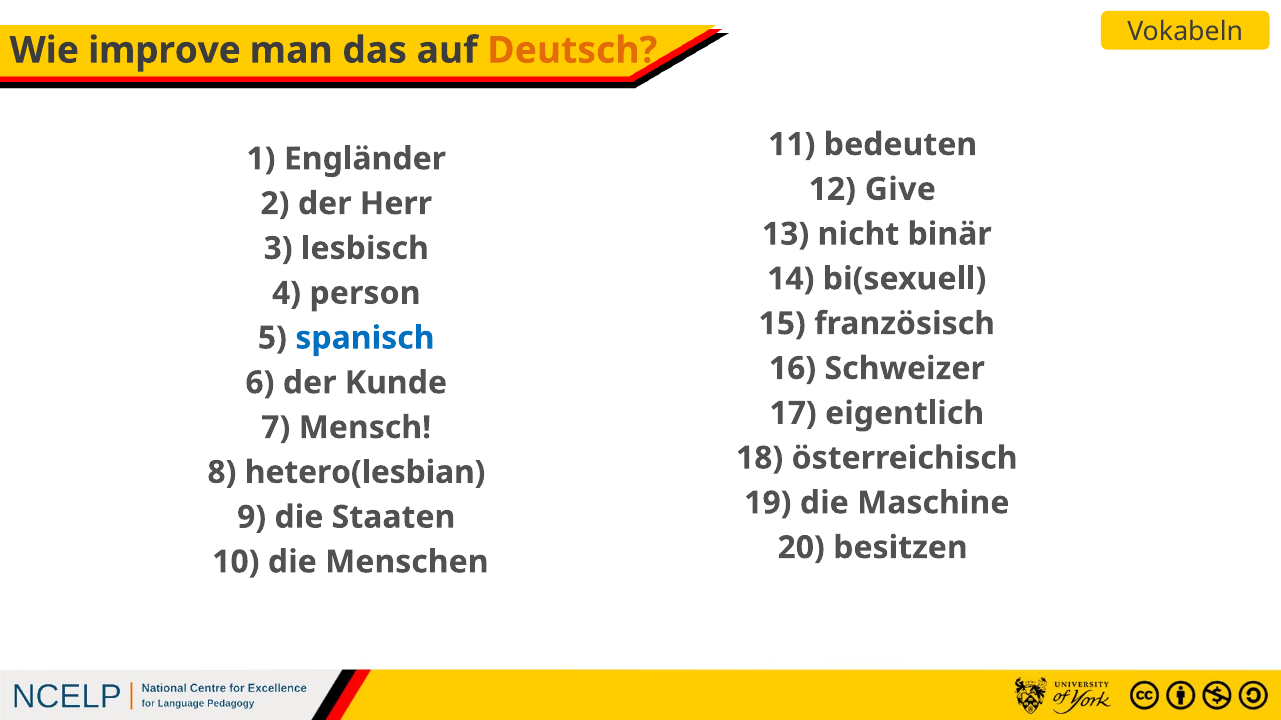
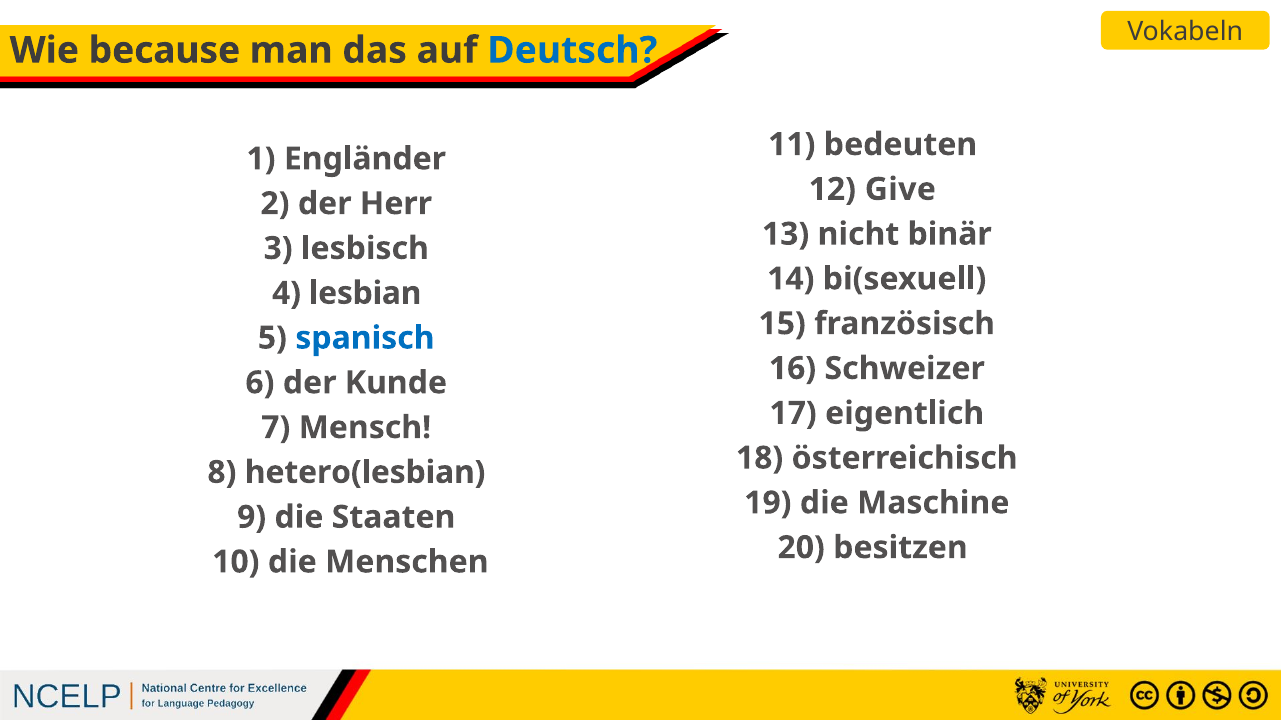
improve: improve -> because (164, 50)
Deutsch colour: orange -> blue (572, 50)
person: person -> lesbian (365, 293)
